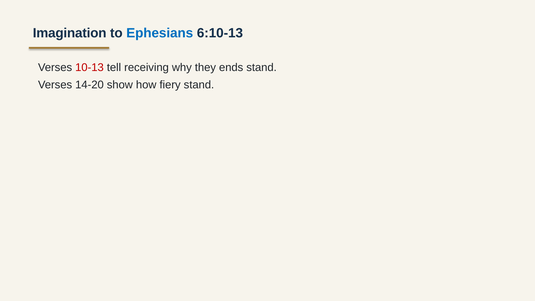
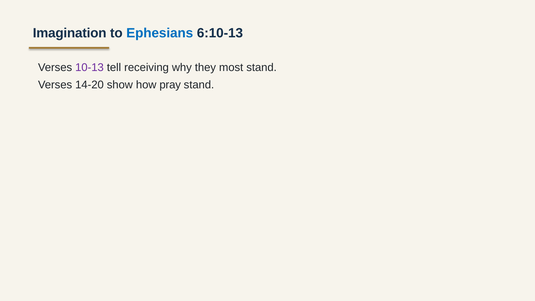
10-13 colour: red -> purple (89, 68)
ends: ends -> most (231, 68)
fiery: fiery -> pray (170, 85)
